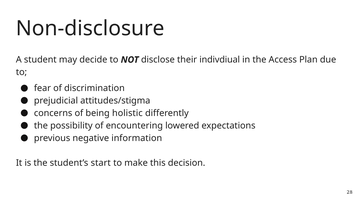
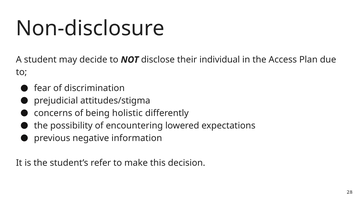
indivdiual: indivdiual -> individual (220, 60)
start: start -> refer (101, 163)
